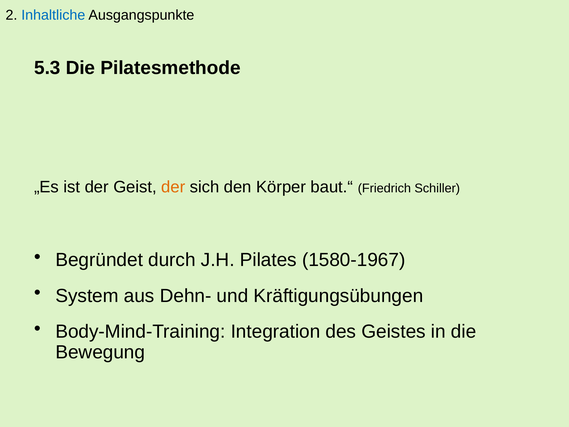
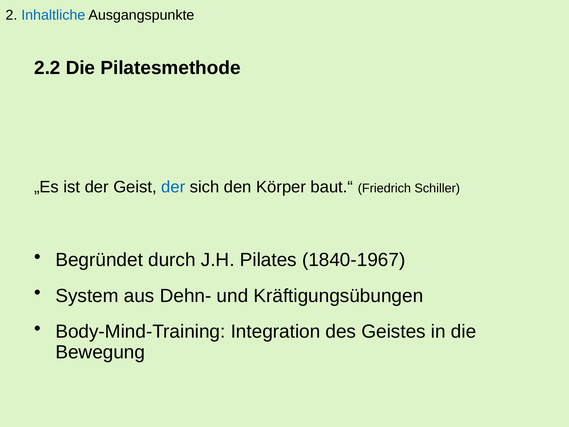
5.3: 5.3 -> 2.2 (47, 68)
der colour: orange -> blue (173, 187)
1580-1967: 1580-1967 -> 1840-1967 (354, 260)
